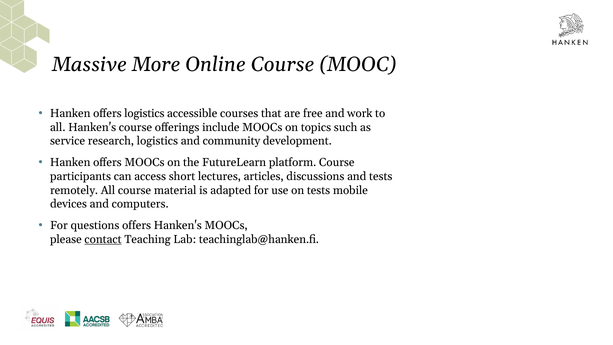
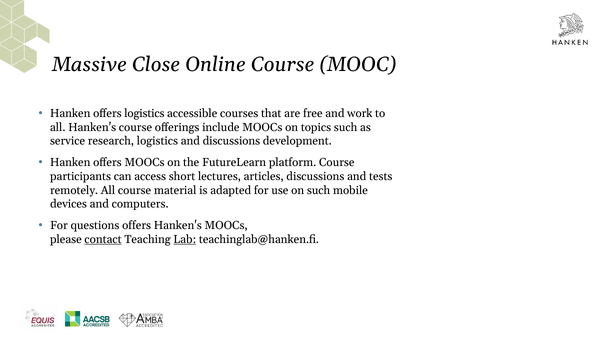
More: More -> Close (156, 64)
and community: community -> discussions (231, 141)
on tests: tests -> such (319, 190)
Lab underline: none -> present (185, 239)
